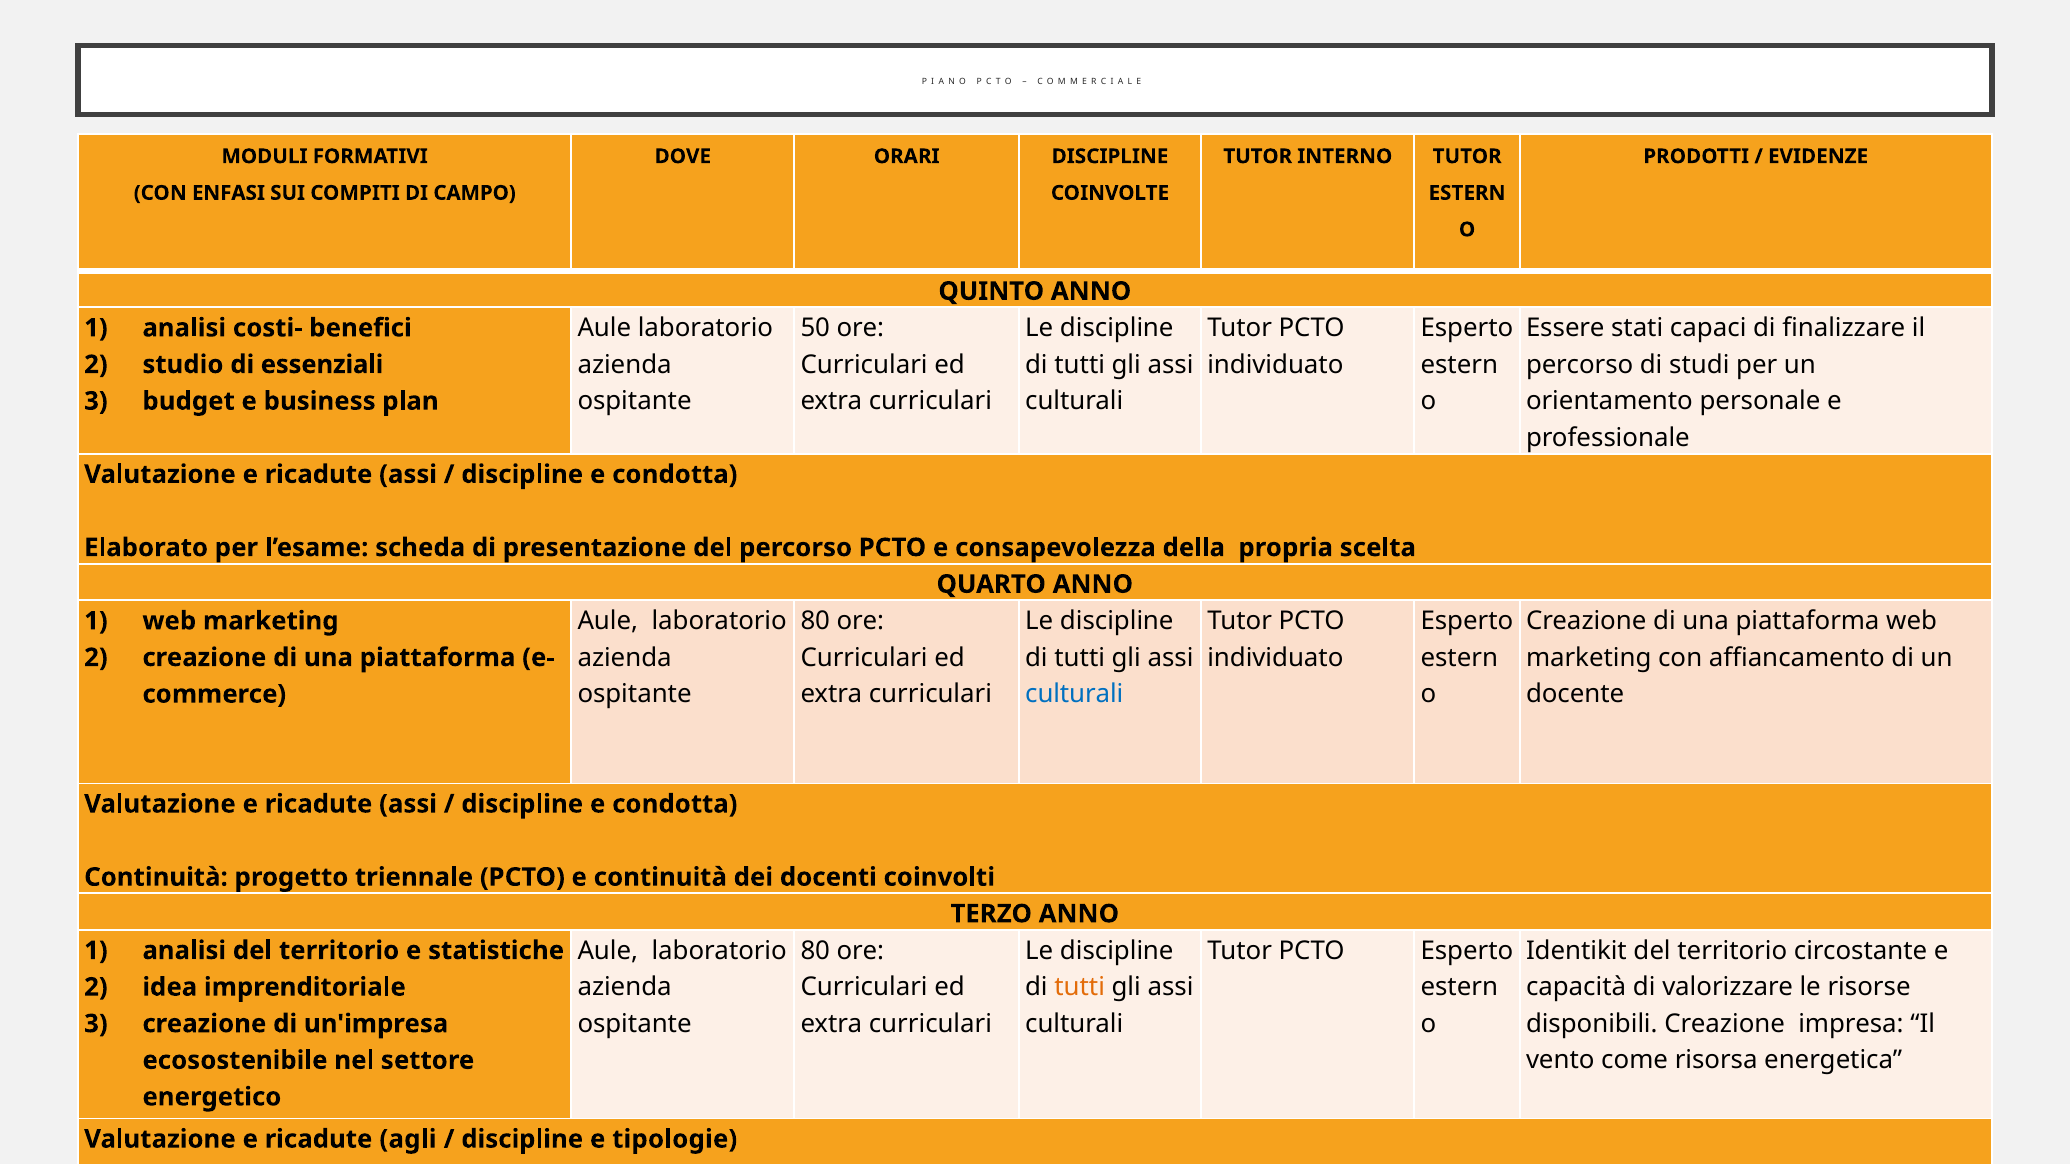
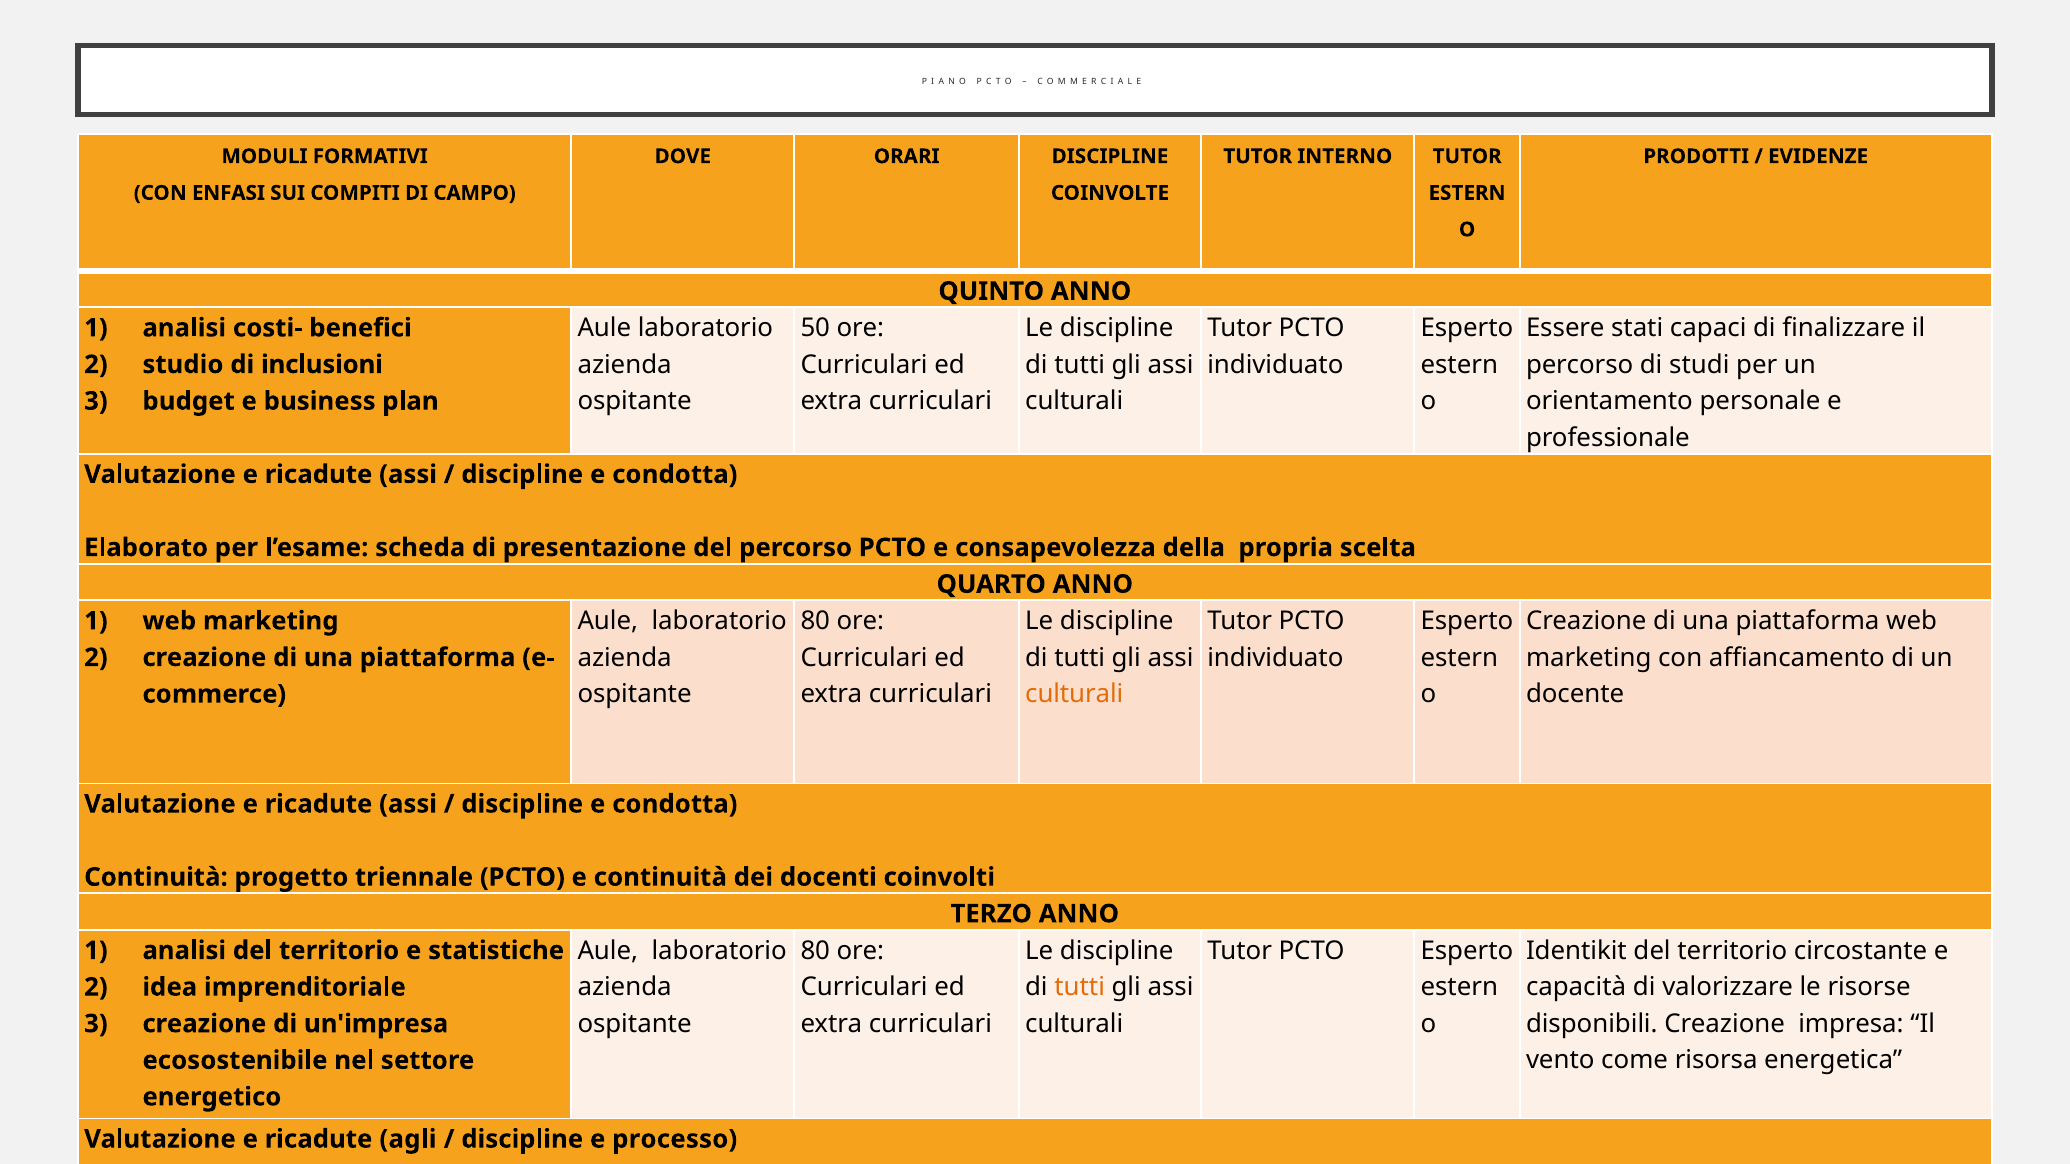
essenziali: essenziali -> inclusioni (322, 365)
culturali colour: blue -> orange (1074, 694)
tipologie: tipologie -> processo (675, 1139)
